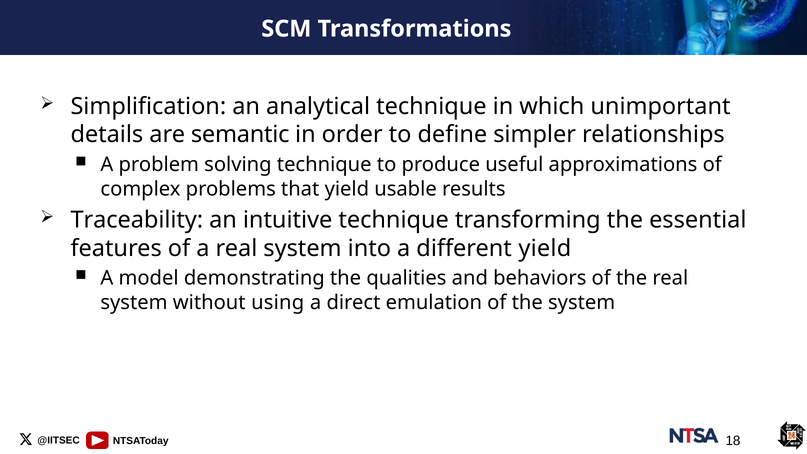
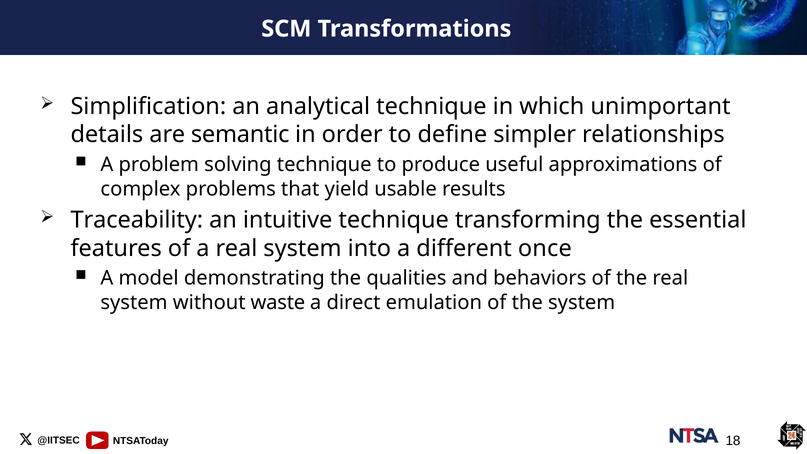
different yield: yield -> once (545, 248)
using: using -> waste (278, 303)
